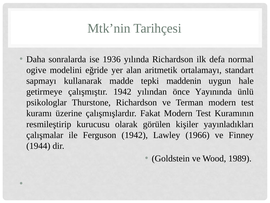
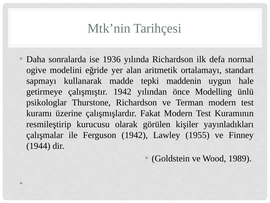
Yayınında: Yayınında -> Modelling (213, 92)
1966: 1966 -> 1955 (198, 135)
